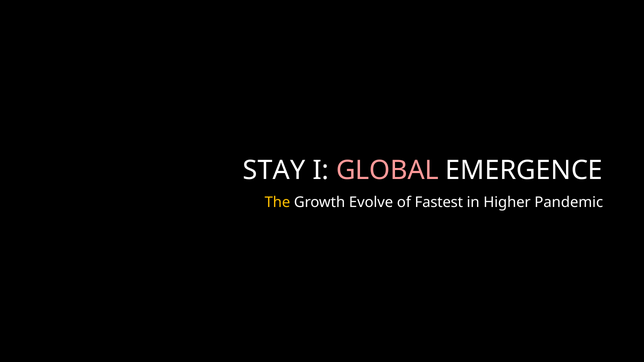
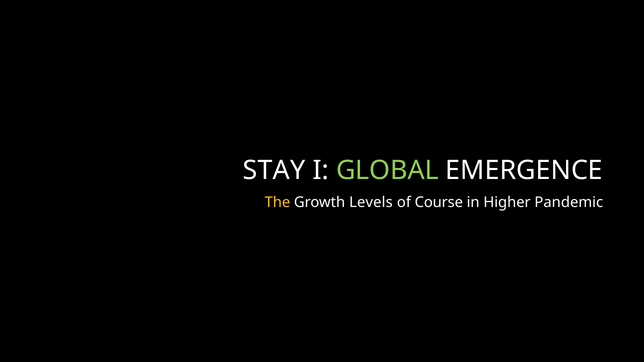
GLOBAL colour: pink -> light green (387, 171)
Evolve: Evolve -> Levels (371, 203)
Fastest: Fastest -> Course (439, 203)
